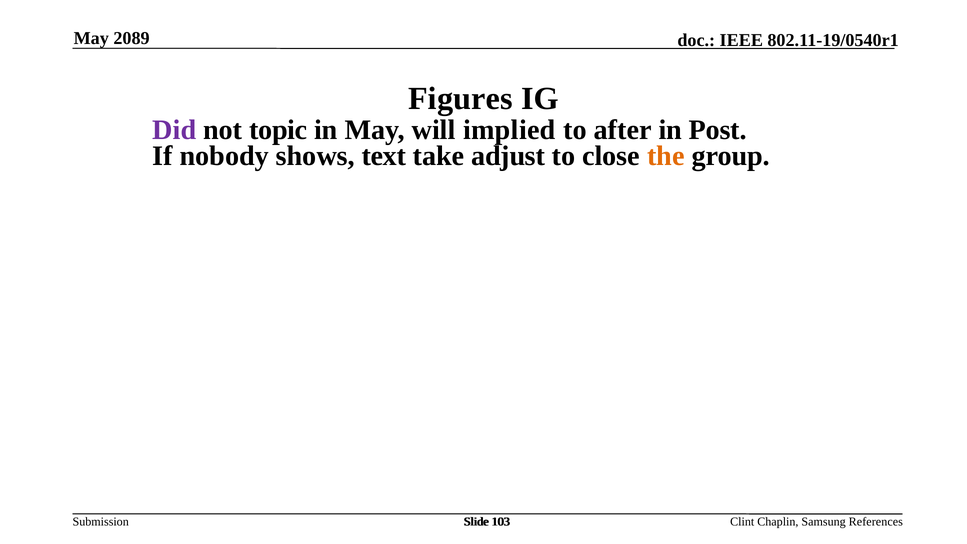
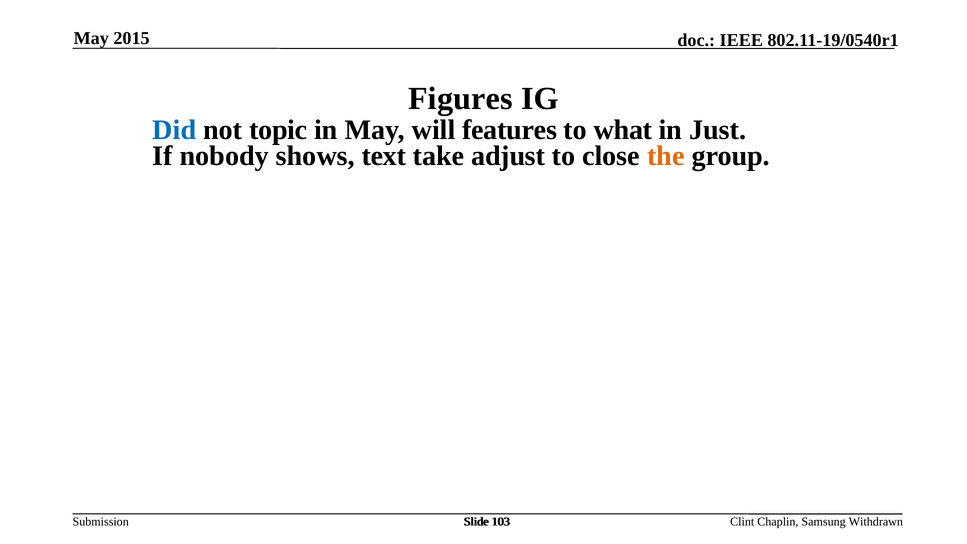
2089: 2089 -> 2015 (132, 38)
Did colour: purple -> blue (174, 130)
implied: implied -> features (510, 130)
after: after -> what (623, 130)
Post: Post -> Just (718, 130)
References: References -> Withdrawn (876, 522)
